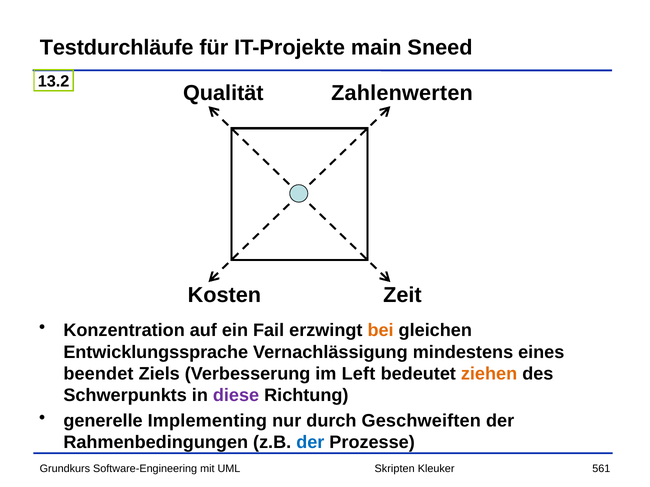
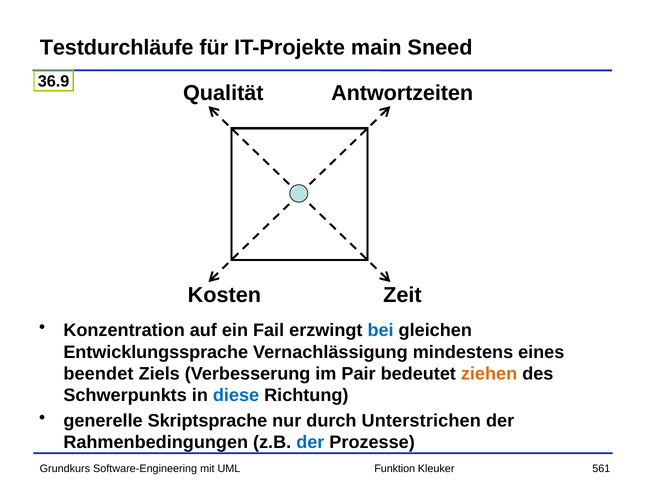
13.2: 13.2 -> 36.9 (54, 81)
Zahlenwerten: Zahlenwerten -> Antwortzeiten (402, 93)
bei colour: orange -> blue (381, 331)
Left: Left -> Pair (359, 374)
diese colour: purple -> blue (236, 396)
Implementing: Implementing -> Skriptsprache (207, 421)
Geschweiften: Geschweiften -> Unterstrichen (421, 421)
Skripten: Skripten -> Funktion (395, 469)
